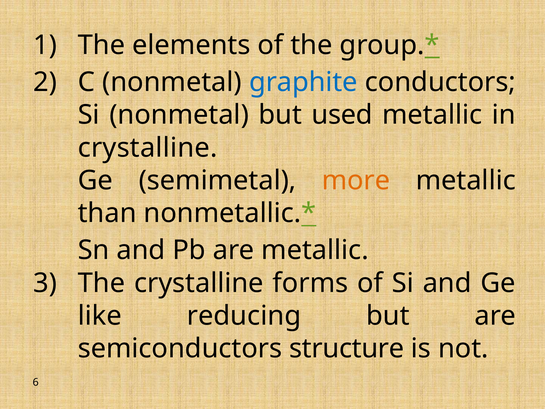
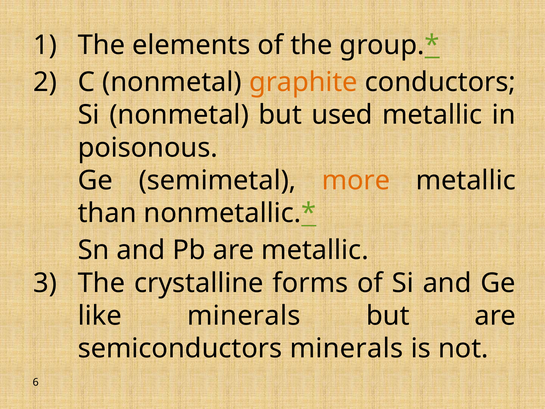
graphite colour: blue -> orange (303, 82)
crystalline: crystalline -> poisonous (148, 148)
like reducing: reducing -> minerals (244, 316)
semiconductors structure: structure -> minerals (346, 348)
